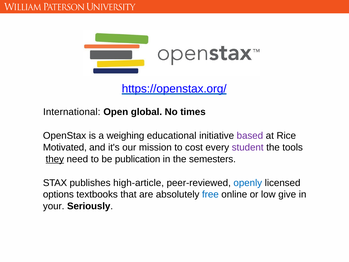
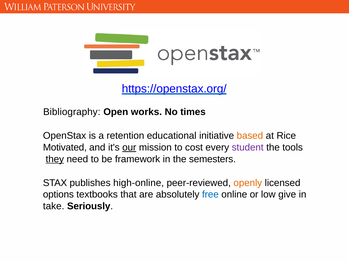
International: International -> Bibliography (72, 112)
global: global -> works (146, 112)
weighing: weighing -> retention (125, 136)
based colour: purple -> orange (250, 136)
our underline: none -> present (129, 147)
publication: publication -> framework (138, 159)
high-article: high-article -> high-online (139, 183)
openly colour: blue -> orange (248, 183)
your: your -> take (54, 206)
